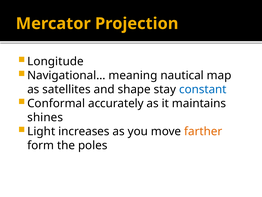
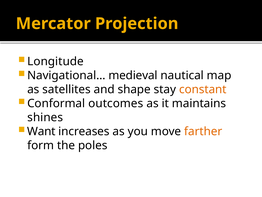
meaning: meaning -> medieval (133, 75)
constant colour: blue -> orange (203, 89)
accurately: accurately -> outcomes (116, 103)
Light: Light -> Want (41, 131)
